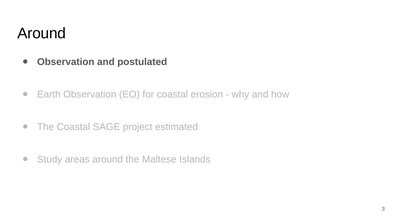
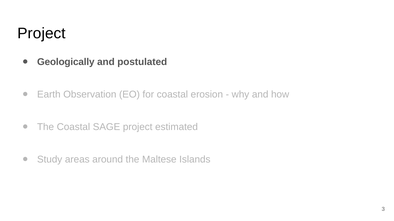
Around: Around -> Project (42, 33)
Observation: Observation -> Geologically (66, 62)
